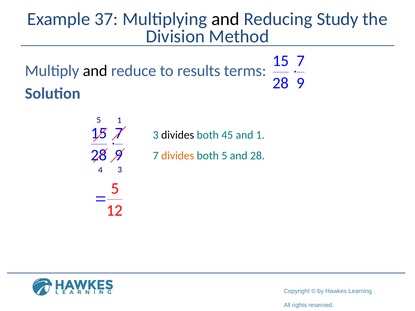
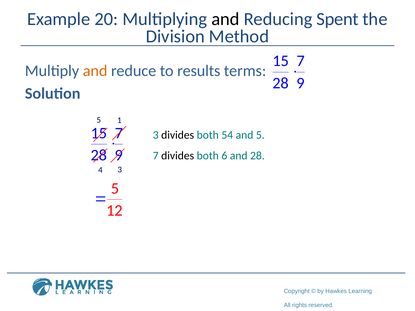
37: 37 -> 20 (106, 19)
Study: Study -> Spent (338, 19)
and colour: black -> orange (95, 71)
45: 45 -> 54 (227, 135)
and 1: 1 -> 5 (260, 135)
divides colour: orange -> black (178, 156)
both 5: 5 -> 6 (224, 156)
